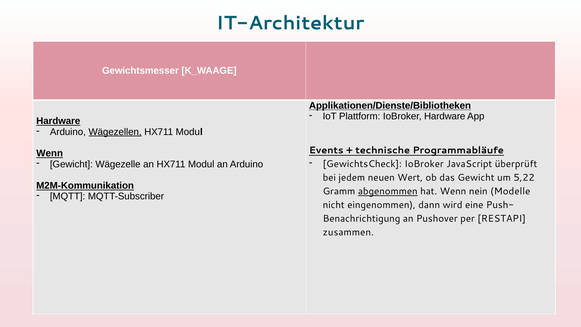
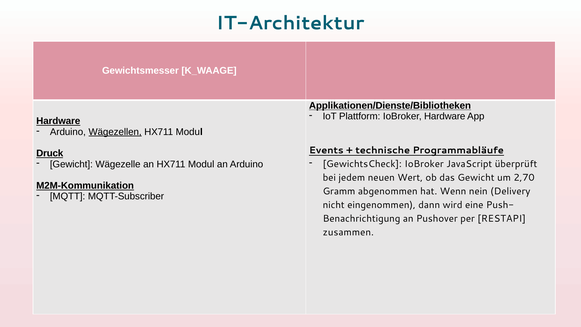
Wenn: Wenn -> Druck (50, 153)
5,22: 5,22 -> 2,70 (524, 178)
abgenommen underline: present -> none (388, 191)
Modelle: Modelle -> Delivery (510, 191)
